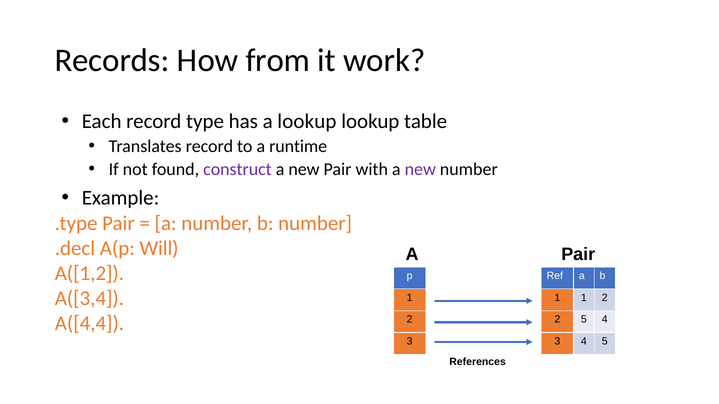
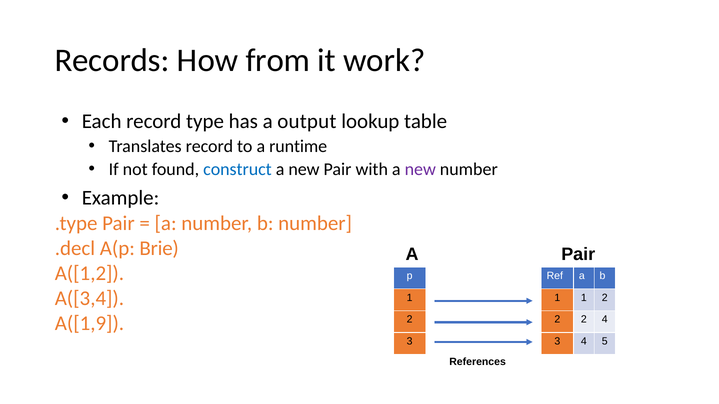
a lookup: lookup -> output (307, 122)
construct colour: purple -> blue (237, 169)
Will: Will -> Brie (159, 248)
5: 5 -> 2 (584, 320)
A([4,4: A([4,4 -> A([1,9 (89, 324)
